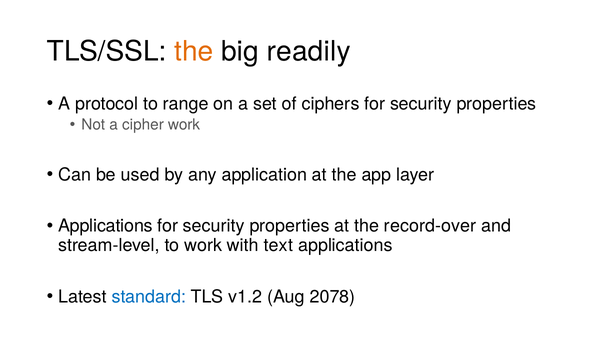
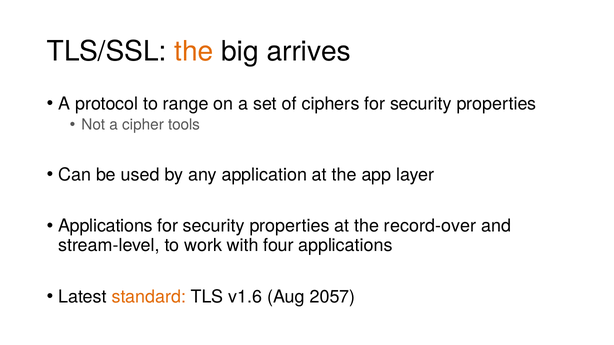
readily: readily -> arrives (309, 52)
cipher work: work -> tools (184, 125)
text: text -> four (279, 246)
standard colour: blue -> orange (149, 297)
v1.2: v1.2 -> v1.6 (245, 297)
2078: 2078 -> 2057 (333, 297)
